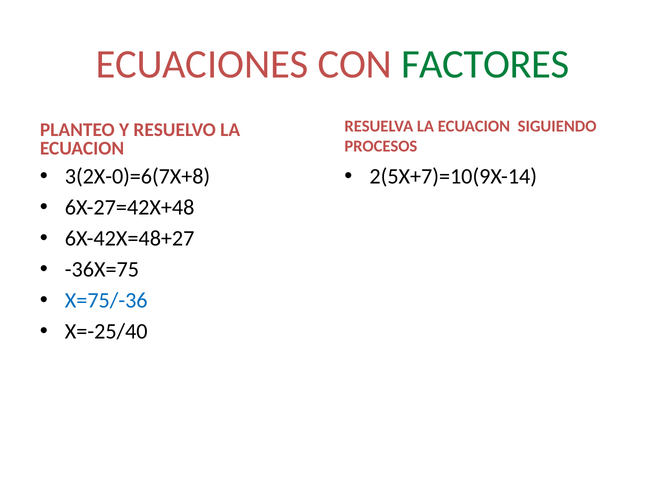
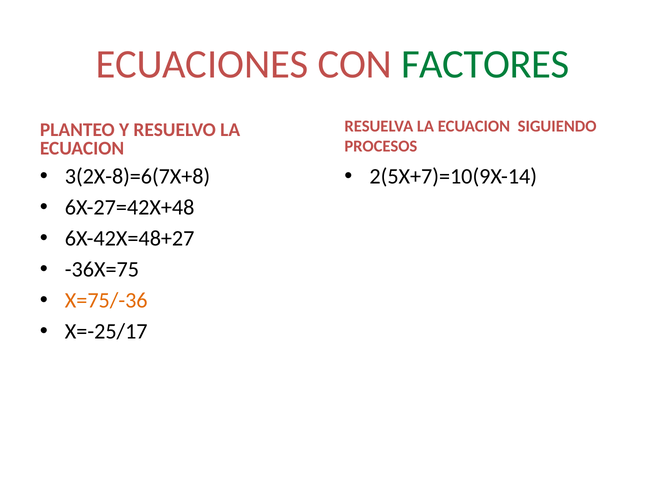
3(2X-0)=6(7X+8: 3(2X-0)=6(7X+8 -> 3(2X-8)=6(7X+8 (138, 176)
X=75/-36 colour: blue -> orange (106, 300)
X=-25/40: X=-25/40 -> X=-25/17 (106, 331)
